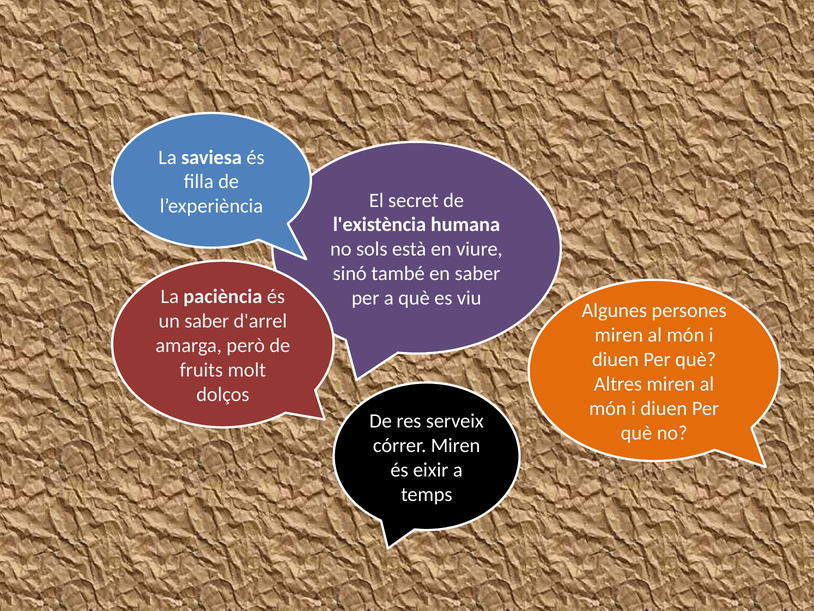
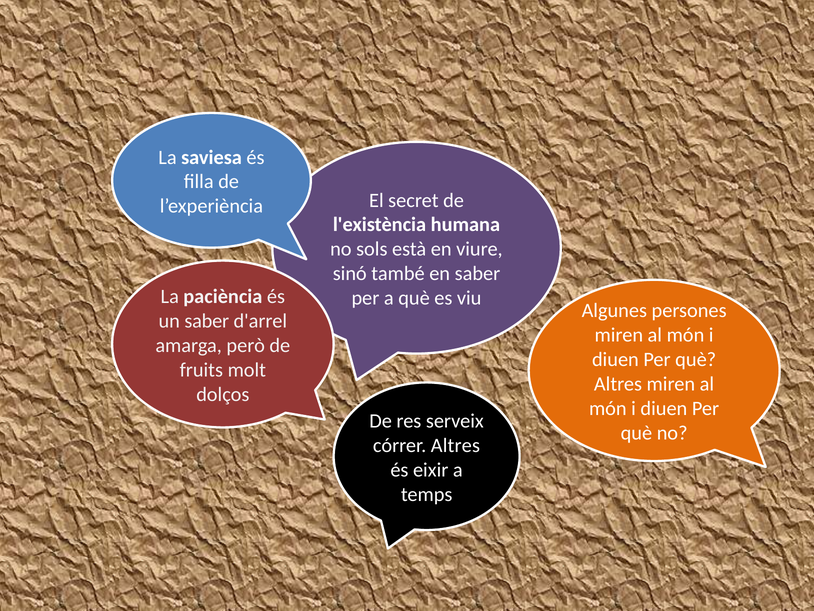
córrer Miren: Miren -> Altres (455, 445)
